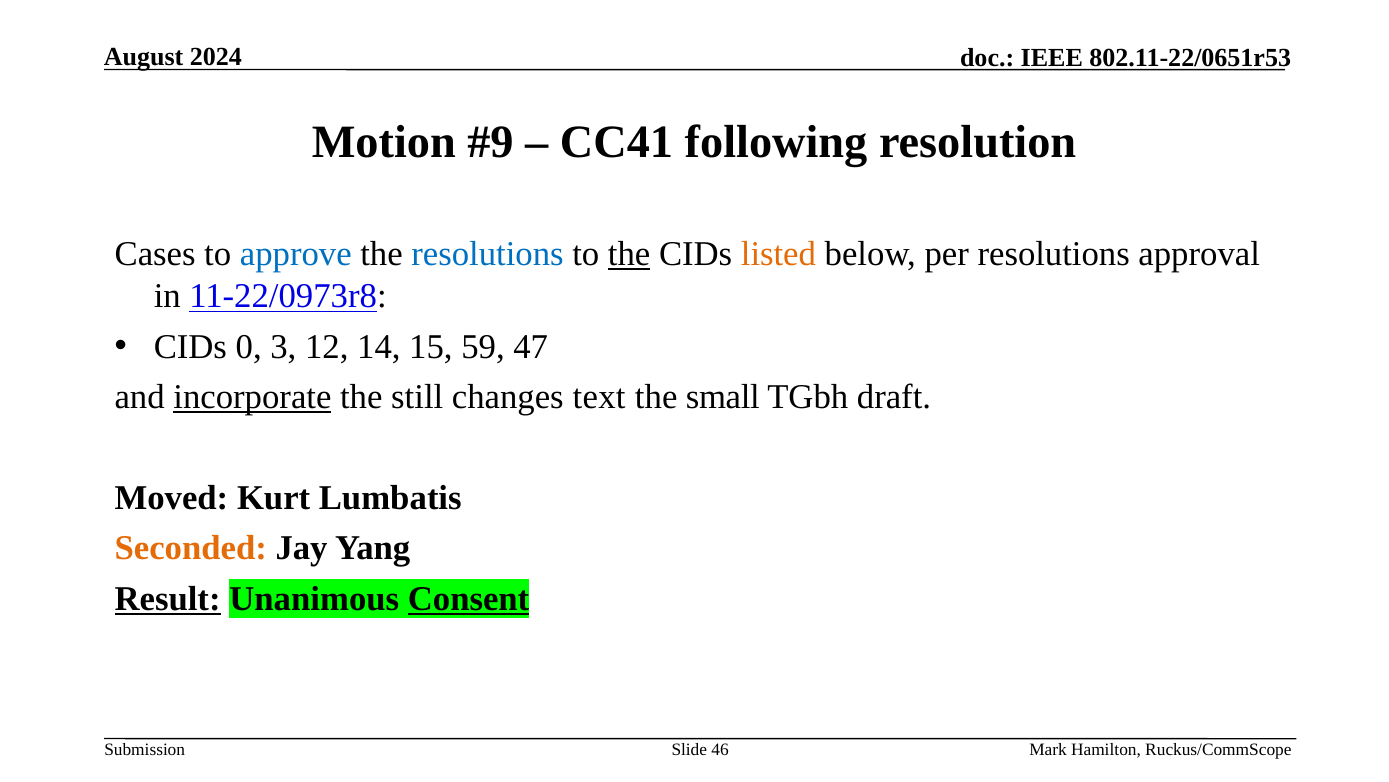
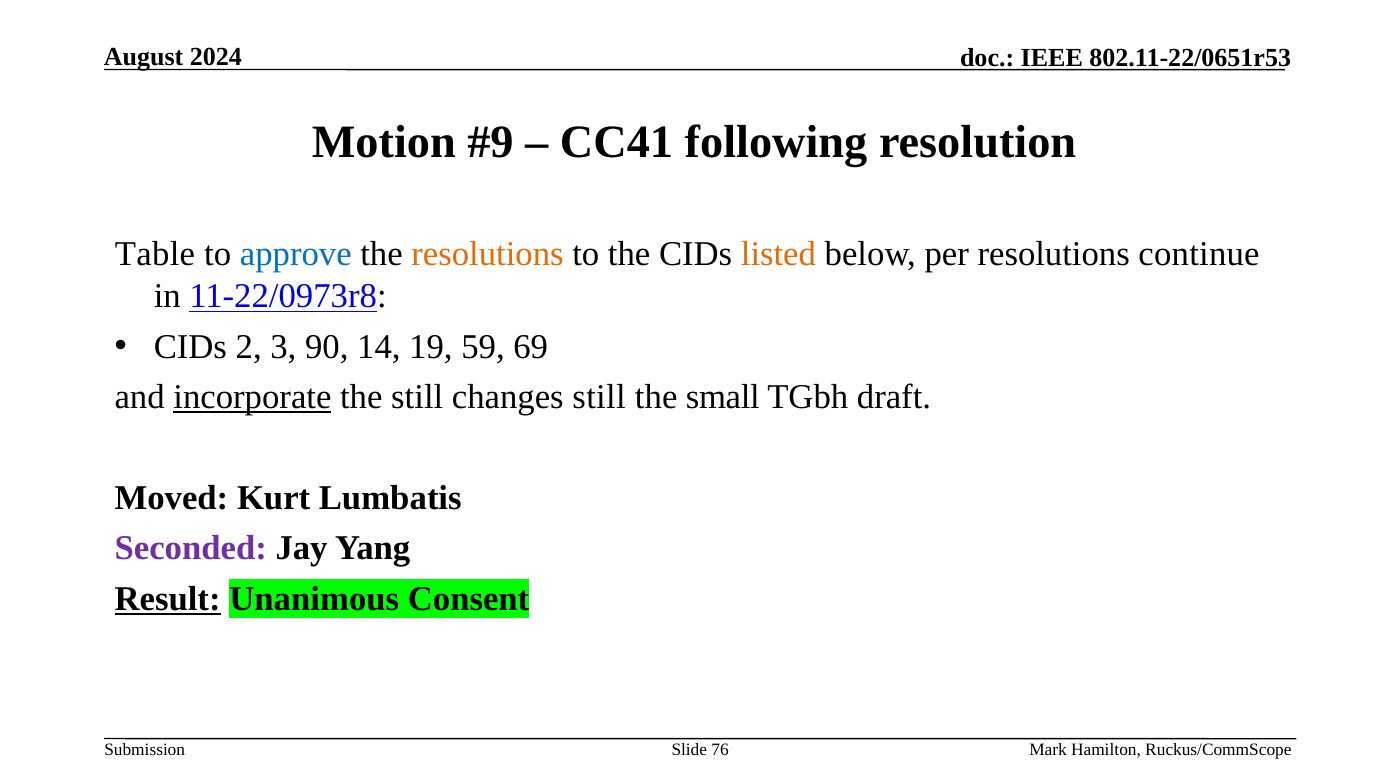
Cases: Cases -> Table (155, 254)
resolutions colour: blue -> orange (488, 254)
the underline: present -> none (629, 254)
approval: approval -> continue (1199, 254)
0: 0 -> 2 (249, 346)
12: 12 -> 90 (327, 346)
15: 15 -> 19 (431, 346)
47: 47 -> 69 (531, 346)
changes text: text -> still (599, 397)
Seconded colour: orange -> purple (191, 548)
Consent underline: present -> none (469, 598)
46: 46 -> 76 (720, 749)
